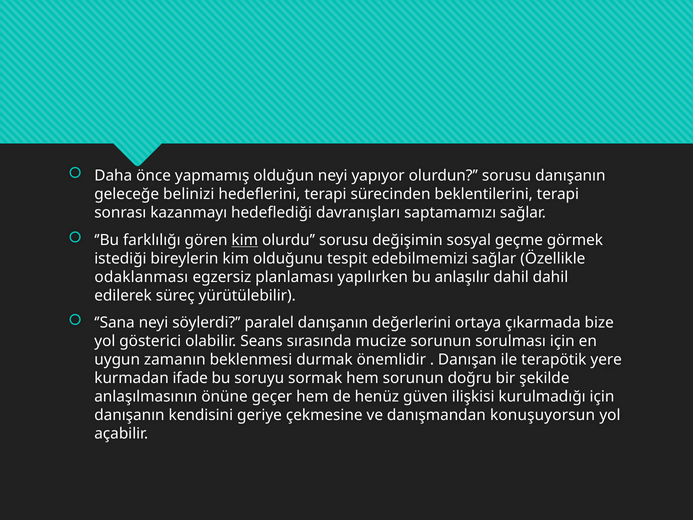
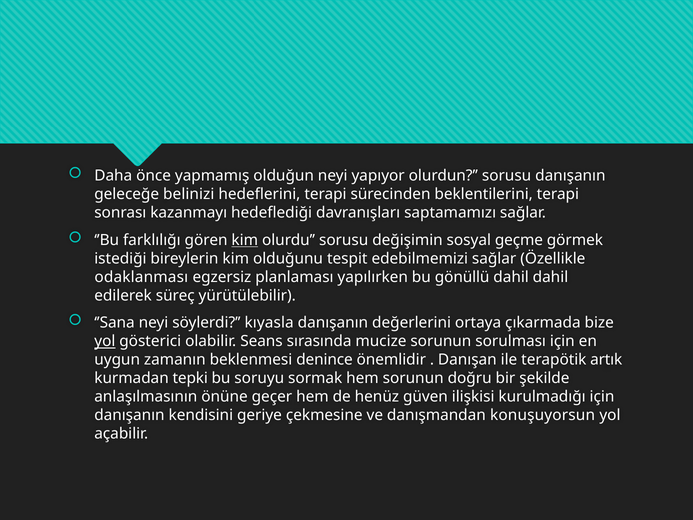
anlaşılır: anlaşılır -> gönüllü (462, 277)
paralel: paralel -> kıyasla (269, 323)
yol underline: none -> present (105, 341)
durmak: durmak -> denince (325, 360)
yere: yere -> artık (606, 360)
ifade: ifade -> tepki (190, 378)
